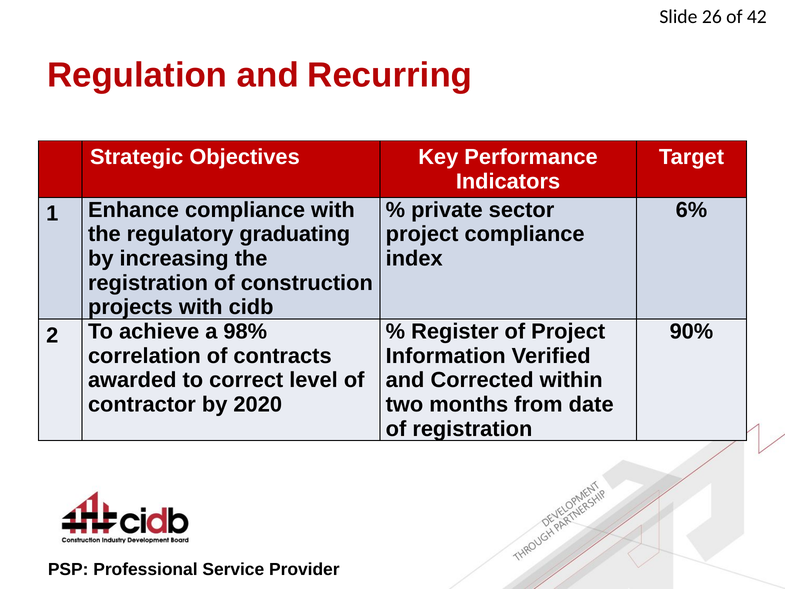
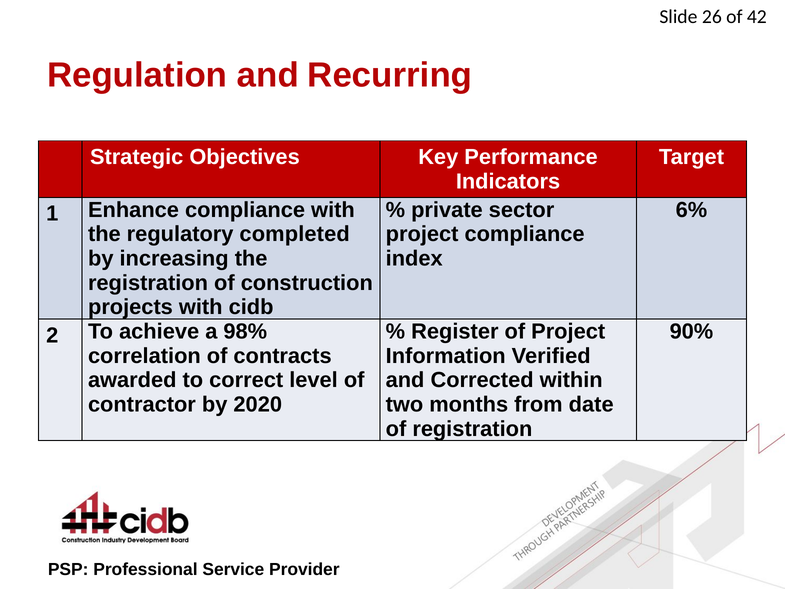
graduating: graduating -> completed (295, 234)
